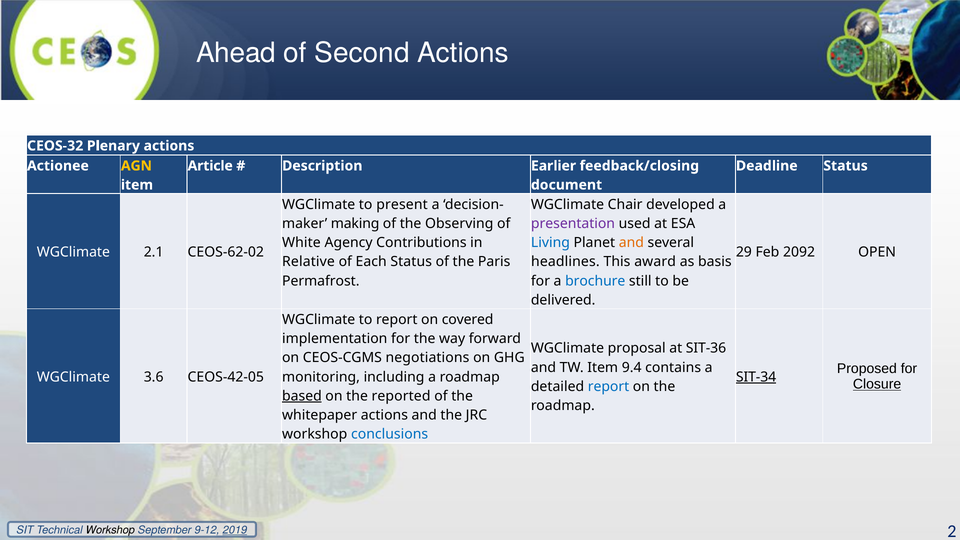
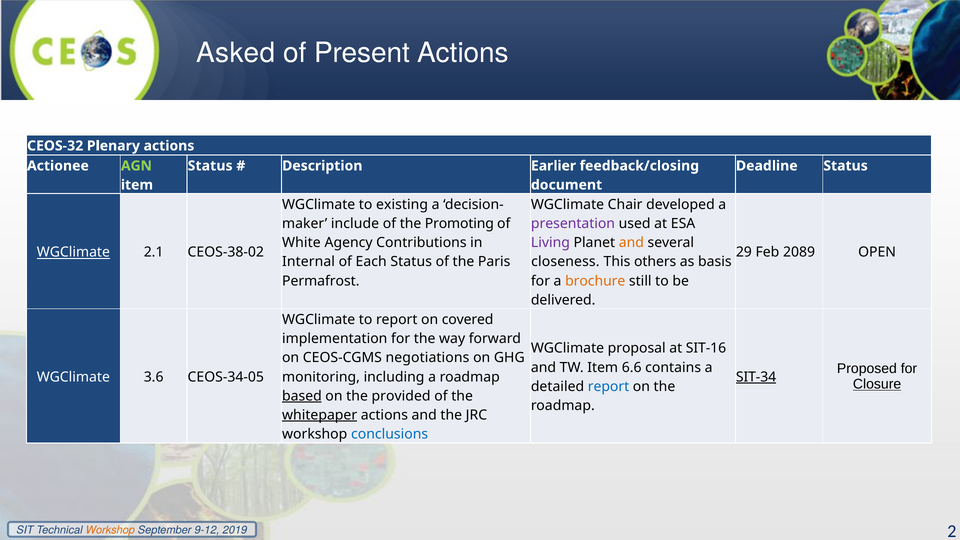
Ahead: Ahead -> Asked (236, 53)
Second: Second -> Present (362, 53)
AGN colour: yellow -> light green (136, 166)
Article: Article -> Status (210, 166)
present: present -> existing (402, 205)
making: making -> include (355, 224)
Observing: Observing -> Promoting (459, 224)
Living colour: blue -> purple (550, 243)
WGClimate underline: none -> present (73, 252)
CEOS-62-02: CEOS-62-02 -> CEOS-38-02 (226, 252)
2092: 2092 -> 2089 (799, 252)
Relative: Relative -> Internal (309, 262)
headlines: headlines -> closeness (565, 262)
award: award -> others (655, 262)
brochure colour: blue -> orange (595, 281)
SIT-36: SIT-36 -> SIT-16 (706, 348)
9.4: 9.4 -> 6.6 (632, 367)
CEOS-42-05: CEOS-42-05 -> CEOS-34-05 (226, 377)
reported: reported -> provided (401, 396)
whitepaper underline: none -> present (320, 415)
Workshop colour: black -> orange (110, 530)
2019 underline: present -> none (235, 530)
